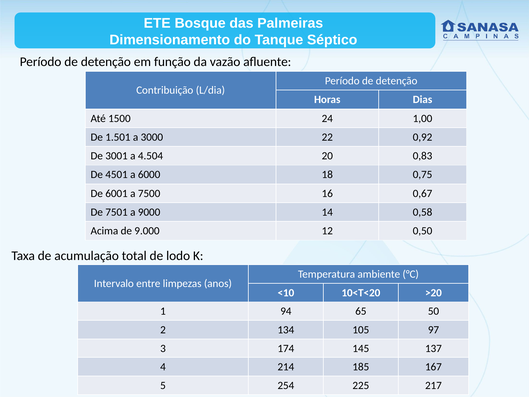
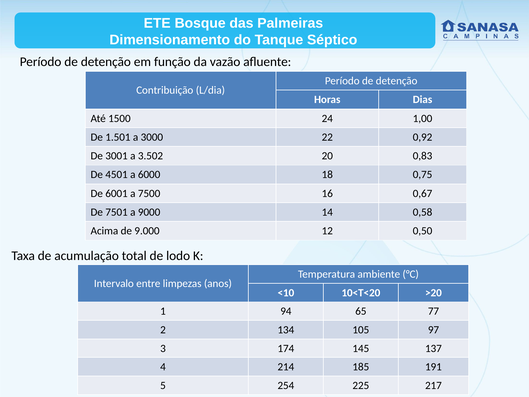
4.504: 4.504 -> 3.502 (150, 156)
50: 50 -> 77 (433, 311)
167: 167 -> 191 (433, 367)
